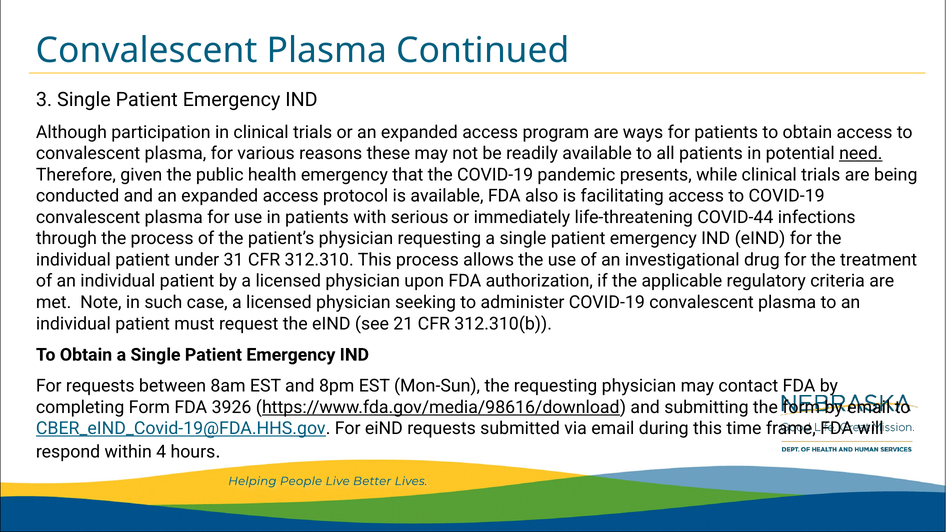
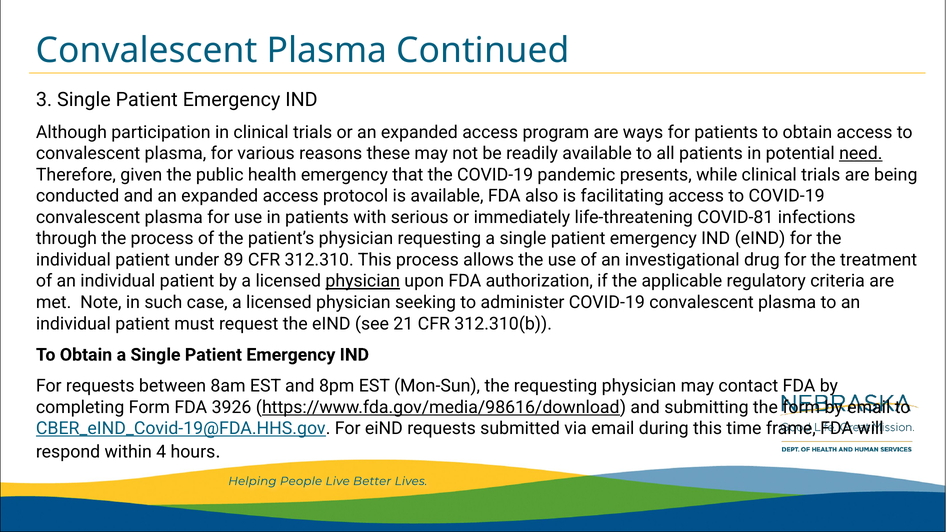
COVID-44: COVID-44 -> COVID-81 (735, 217)
31: 31 -> 89 (234, 260)
physician underline: none -> present (363, 281)
